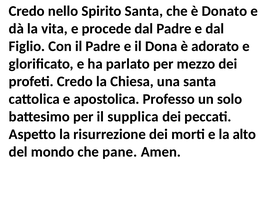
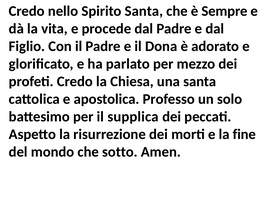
Donato: Donato -> Sempre (224, 11)
alto: alto -> fine (244, 134)
pane: pane -> sotto (120, 152)
